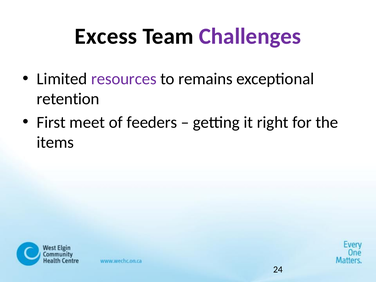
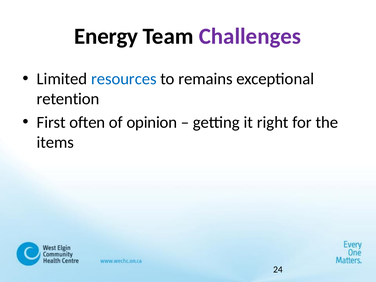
Excess: Excess -> Energy (106, 36)
resources colour: purple -> blue (124, 79)
meet: meet -> often (87, 122)
feeders: feeders -> opinion (152, 122)
